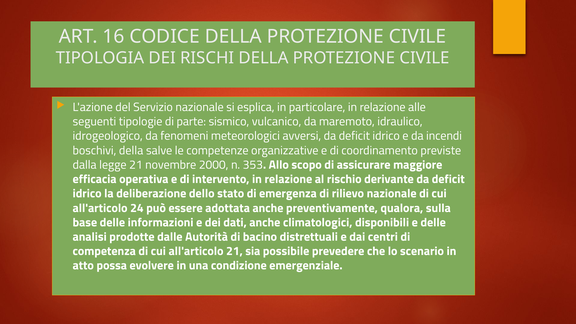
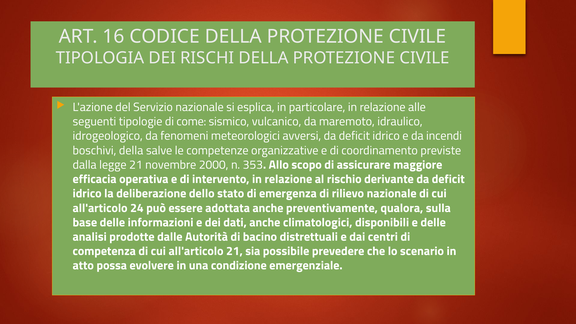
parte: parte -> come (191, 122)
